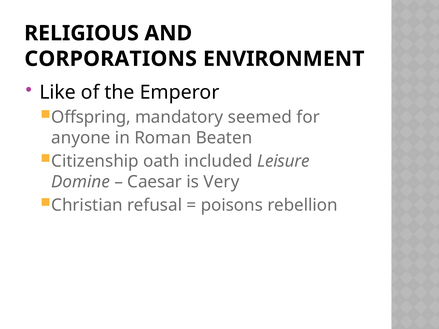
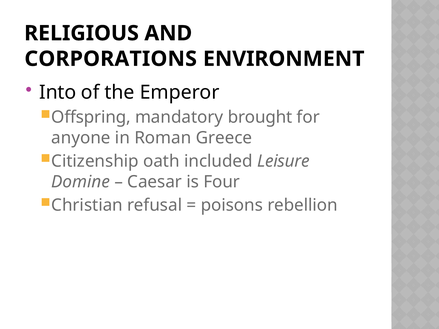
Like: Like -> Into (58, 93)
seemed: seemed -> brought (260, 117)
Beaten: Beaten -> Greece (224, 138)
Very: Very -> Four (222, 182)
